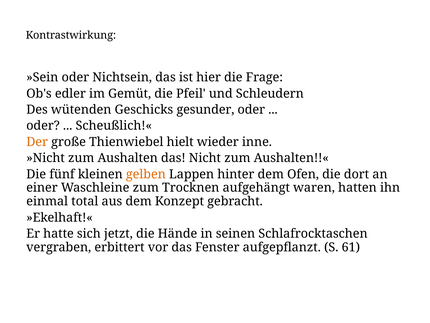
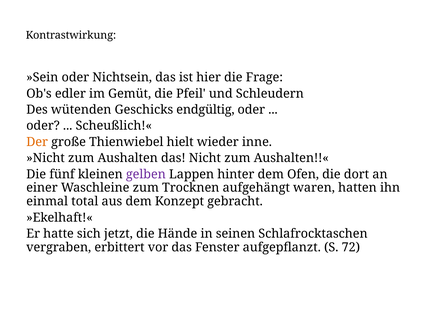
gesunder: gesunder -> endgültig (205, 110)
gelben colour: orange -> purple (146, 174)
61: 61 -> 72 (351, 247)
